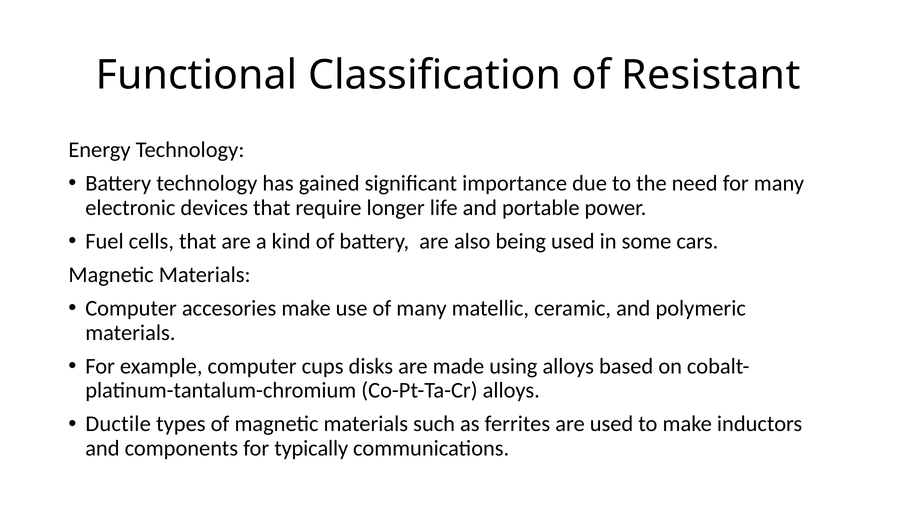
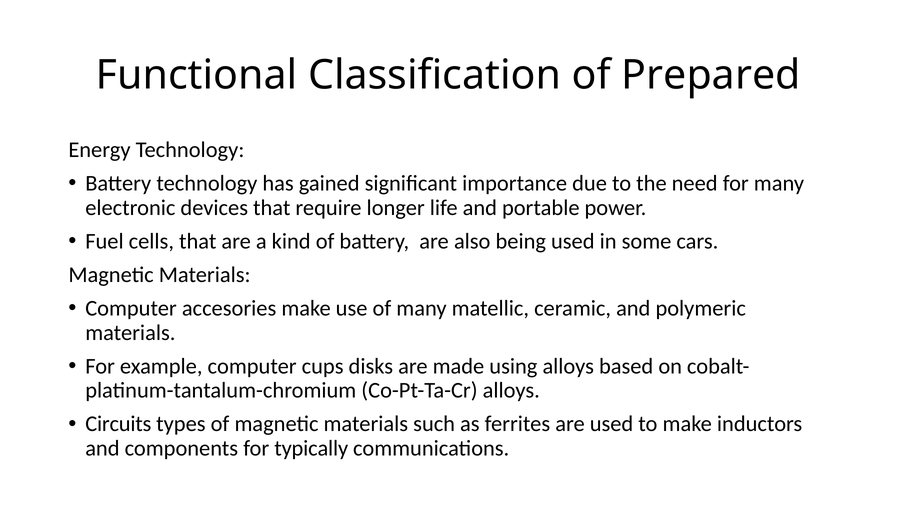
Resistant: Resistant -> Prepared (711, 75)
Ductile: Ductile -> Circuits (118, 424)
